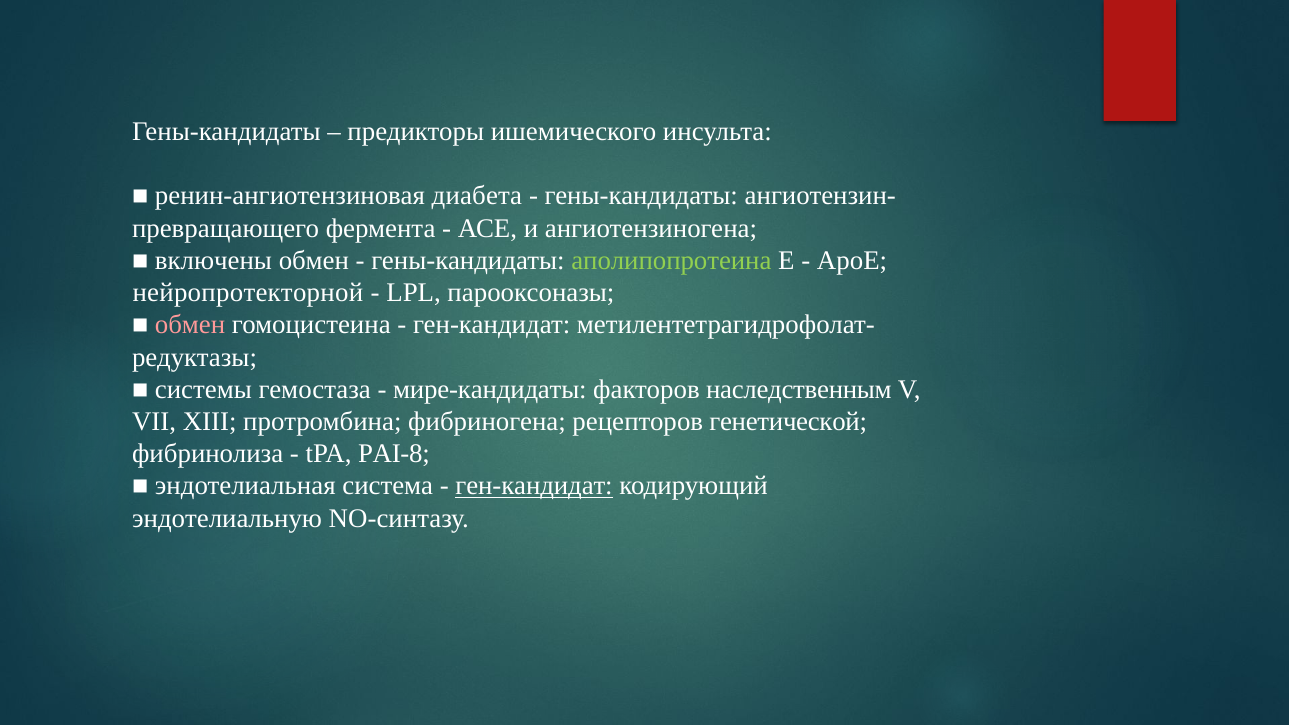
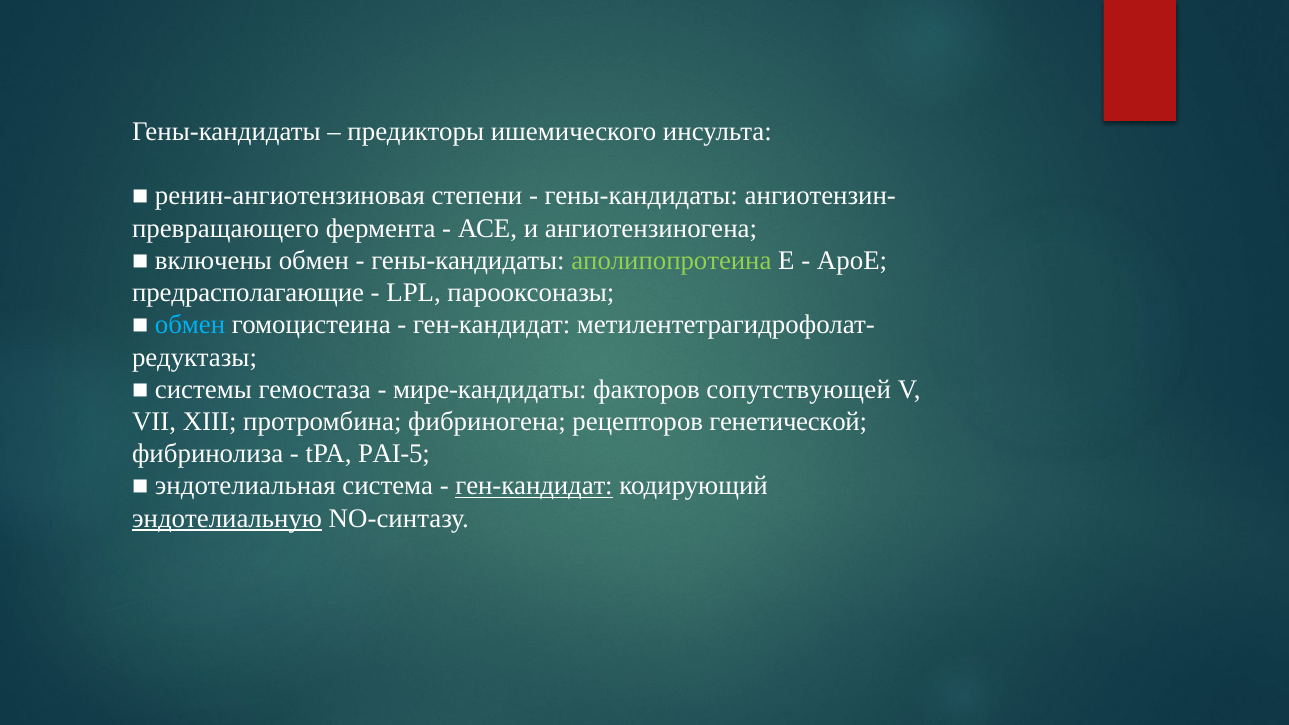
диабета: диабета -> степени (477, 196)
нейропротекторной: нейропротекторной -> предрасполагающие (248, 293)
обмен colour: pink -> light blue (190, 325)
наследственным: наследственным -> сопутствующей (799, 389)
PAI-8: PAI-8 -> PAI-5 (394, 454)
эндотелиальную underline: none -> present (227, 518)
